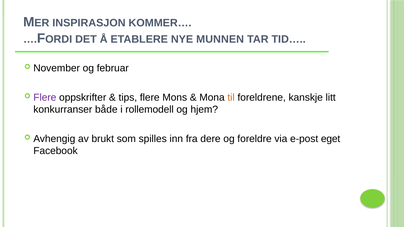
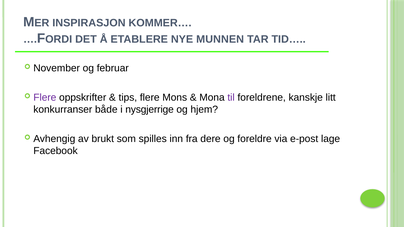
til colour: orange -> purple (231, 98)
rollemodell: rollemodell -> nysgjerrige (150, 110)
eget: eget -> lage (331, 139)
